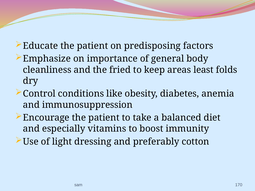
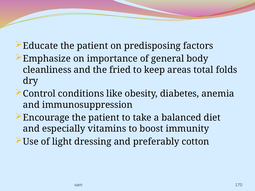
least: least -> total (203, 70)
